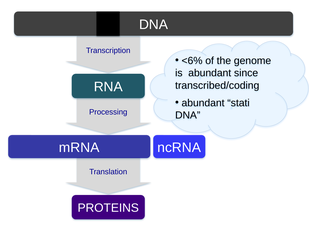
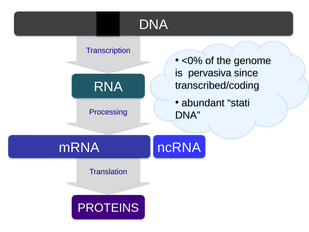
<6%: <6% -> <0% (192, 61)
is abundant: abundant -> pervasiva (210, 73)
